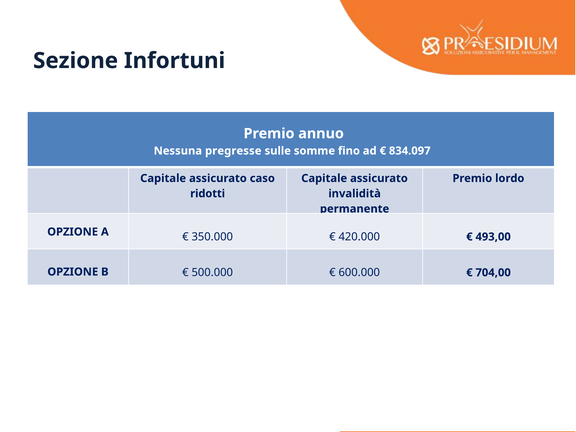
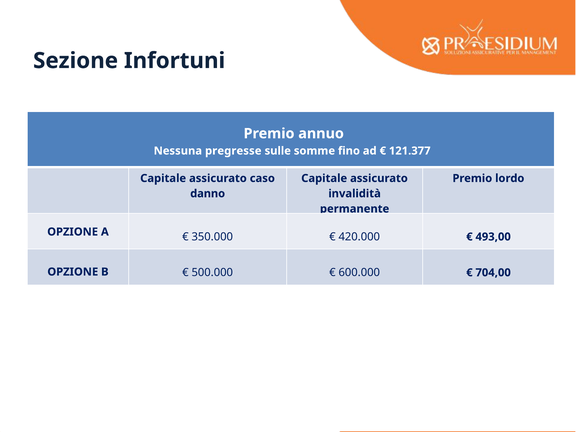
834.097: 834.097 -> 121.377 (410, 151)
ridotti: ridotti -> danno (208, 194)
